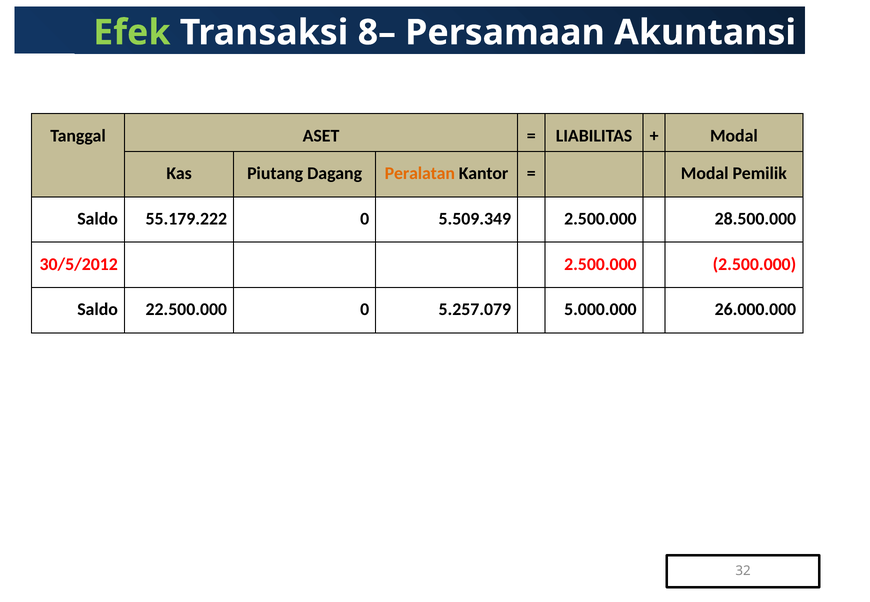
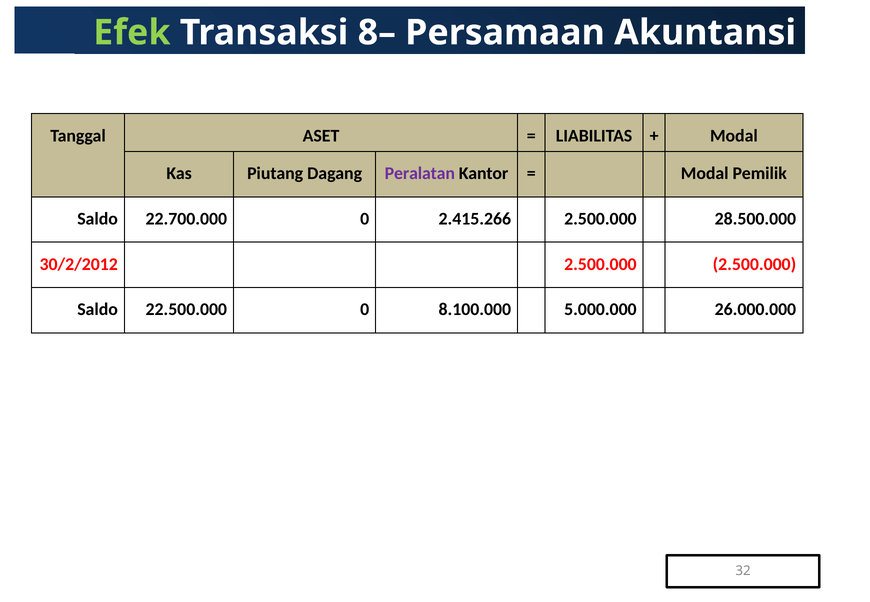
Peralatan colour: orange -> purple (420, 174)
55.179.222: 55.179.222 -> 22.700.000 (186, 219)
5.509.349: 5.509.349 -> 2.415.266 (475, 219)
30/5/2012: 30/5/2012 -> 30/2/2012 (79, 264)
5.257.079: 5.257.079 -> 8.100.000 (475, 310)
